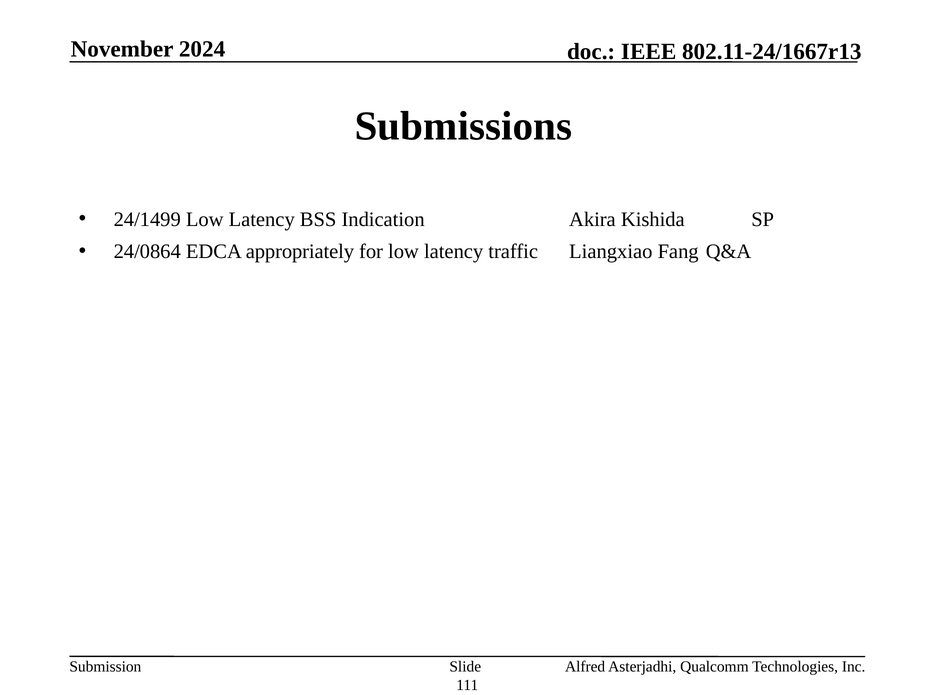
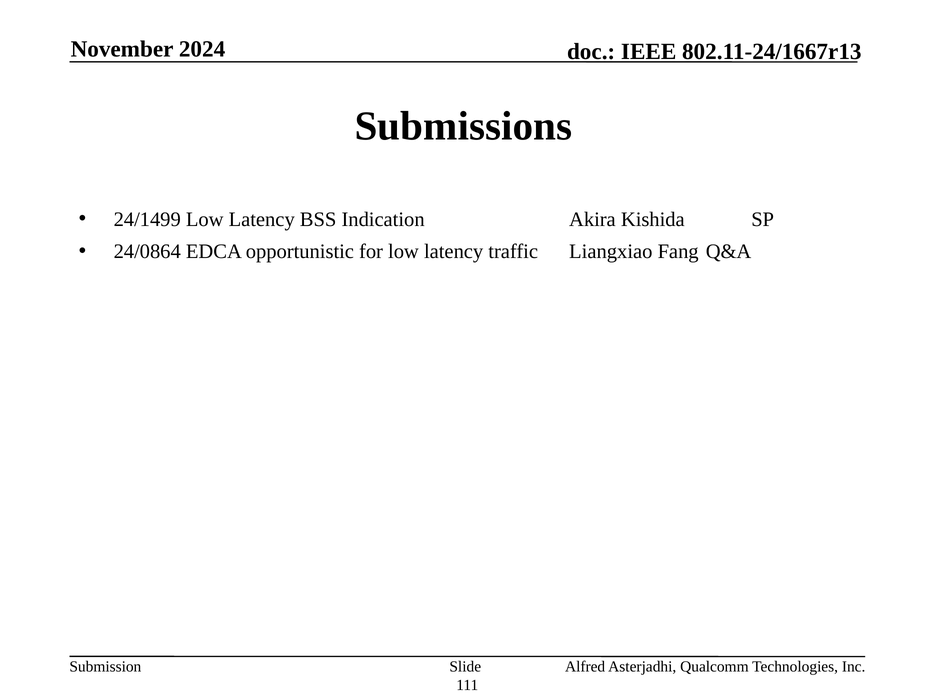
appropriately: appropriately -> opportunistic (300, 252)
